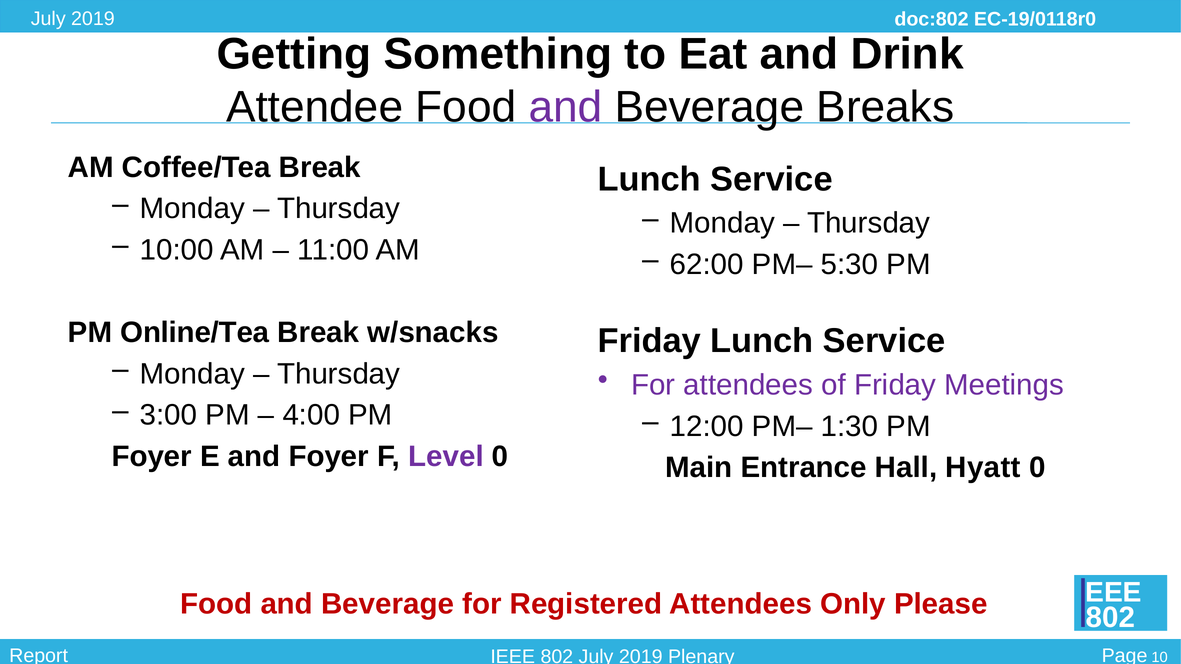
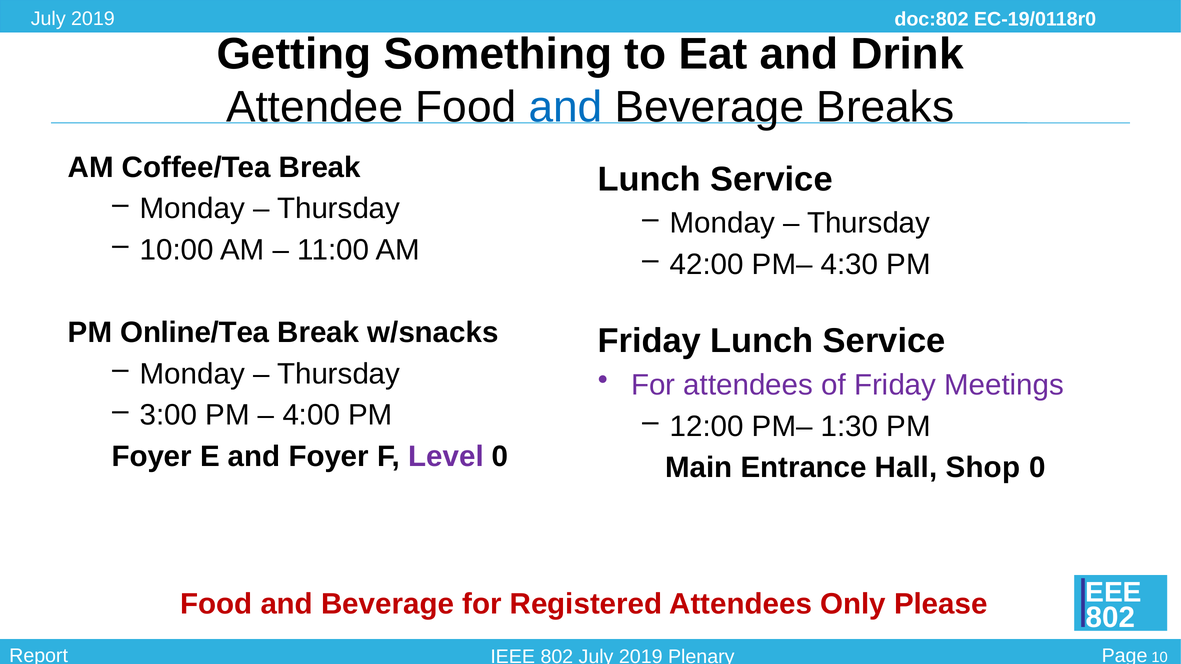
and colour: purple -> blue (566, 107)
62:00: 62:00 -> 42:00 (707, 265)
5:30: 5:30 -> 4:30 (849, 265)
Hyatt: Hyatt -> Shop (983, 468)
